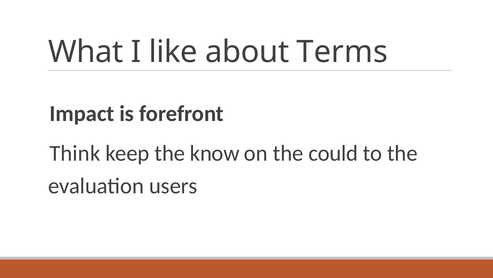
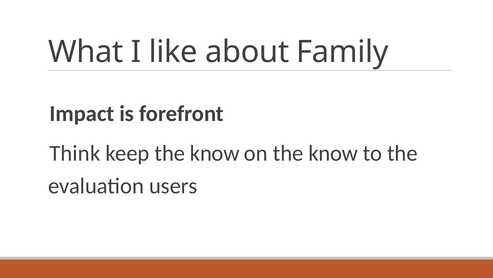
Terms: Terms -> Family (342, 52)
on the could: could -> know (333, 153)
